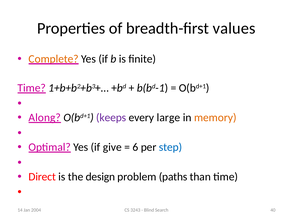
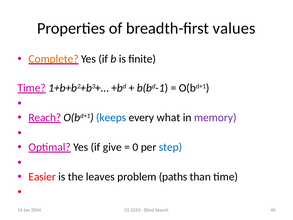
Along: Along -> Reach (45, 117)
keeps colour: purple -> blue (111, 117)
large: large -> what (168, 117)
memory colour: orange -> purple (215, 117)
6: 6 -> 0 (135, 147)
Direct: Direct -> Easier (42, 177)
design: design -> leaves (100, 177)
